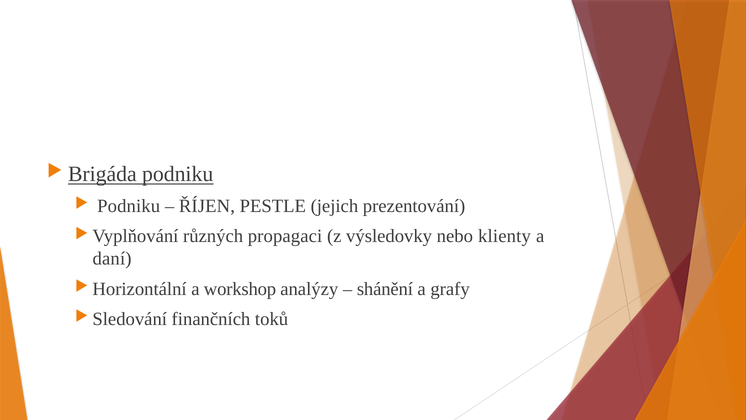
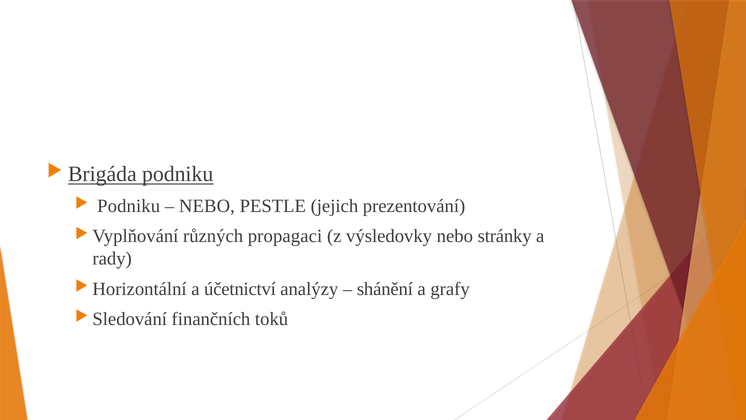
ŘÍJEN: ŘÍJEN -> NEBO (207, 206)
klienty: klienty -> stránky (505, 236)
daní: daní -> rady (112, 259)
workshop: workshop -> účetnictví (240, 289)
